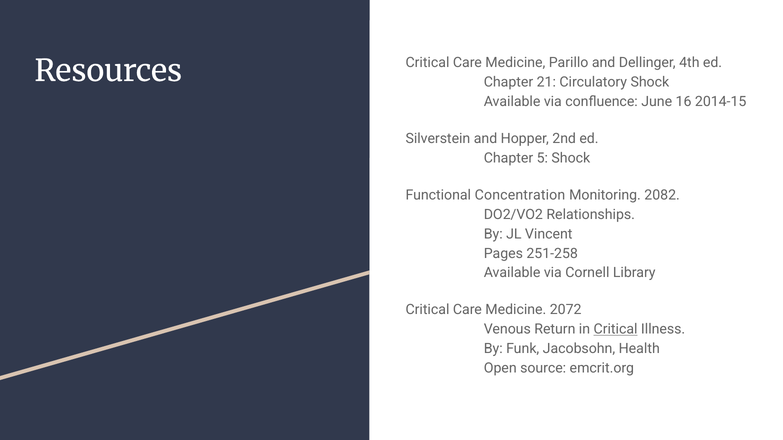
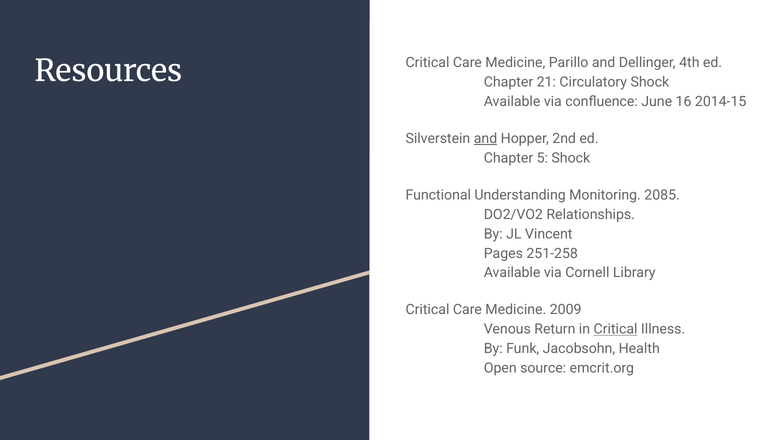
and underline: none -> present (486, 139)
Concentration: Concentration -> Understanding (520, 195)
2082: 2082 -> 2085 (662, 195)
2072: 2072 -> 2009 (566, 310)
